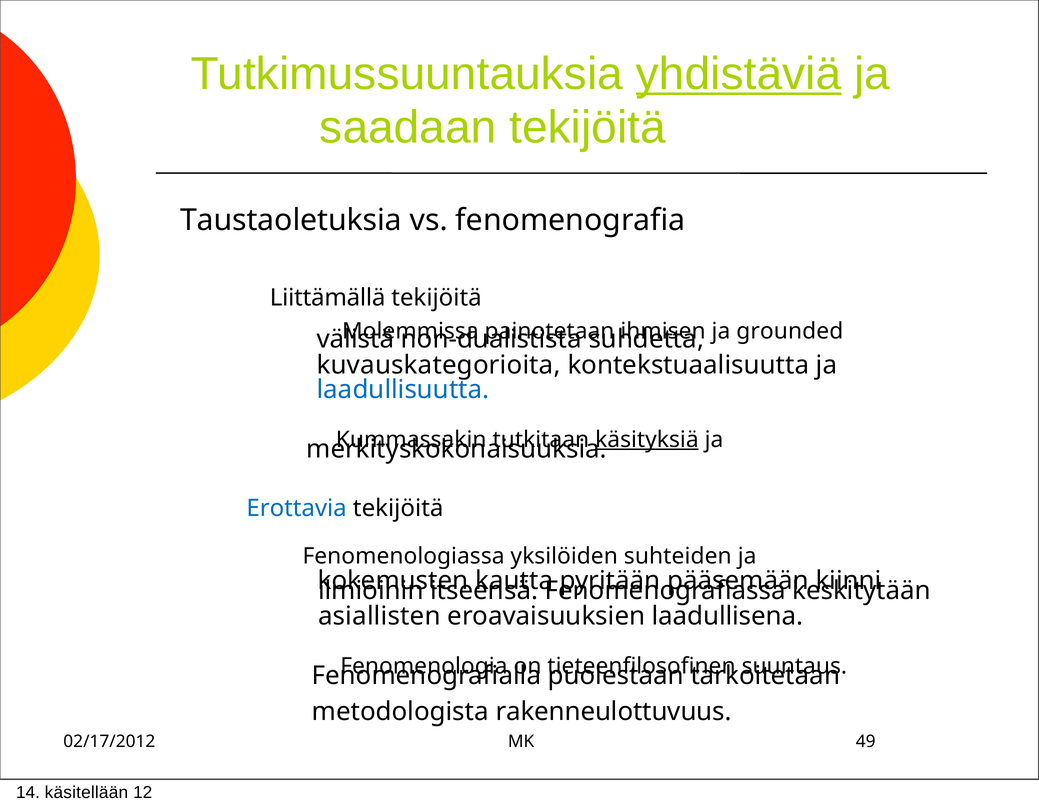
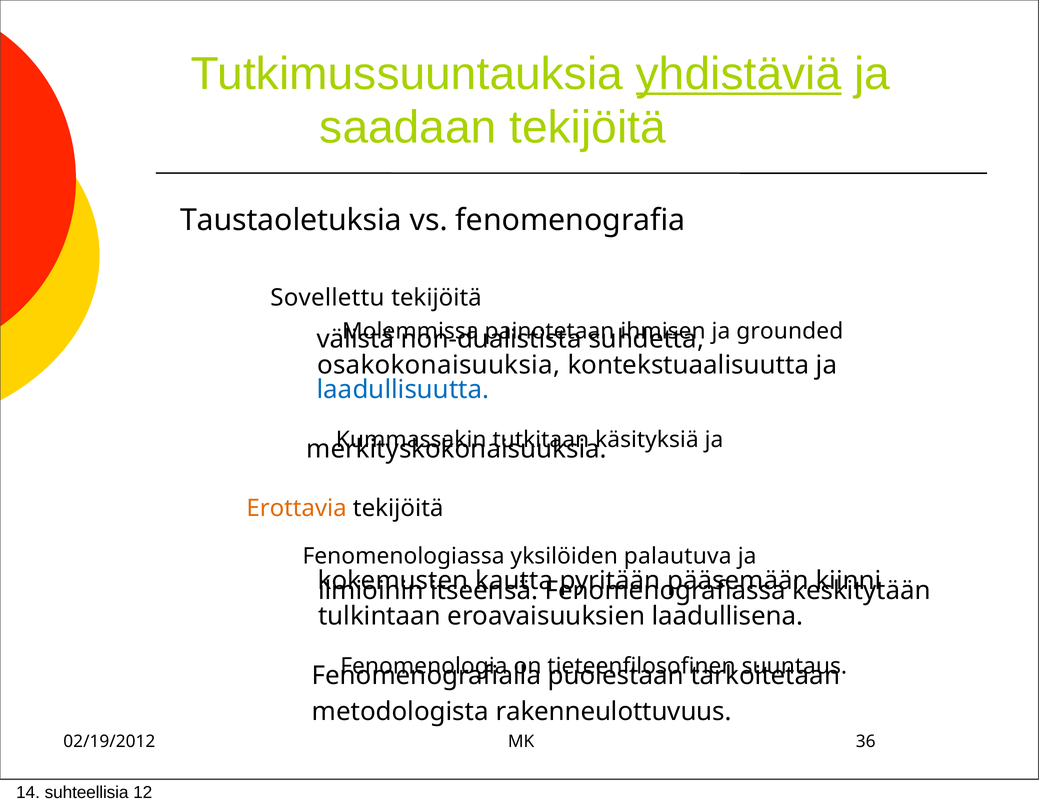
Liittämällä: Liittämällä -> Sovellettu (327, 298)
kuvauskategorioita: kuvauskategorioita -> osakokonaisuuksia (439, 365)
käsityksiä underline: present -> none (647, 440)
Erottavia colour: blue -> orange (297, 508)
suhteiden: suhteiden -> palautuva (678, 556)
asiallisten: asiallisten -> tulkintaan (379, 617)
02/17/2012: 02/17/2012 -> 02/19/2012 (109, 742)
49: 49 -> 36 (866, 742)
käsitellään: käsitellään -> suhteellisia (87, 793)
